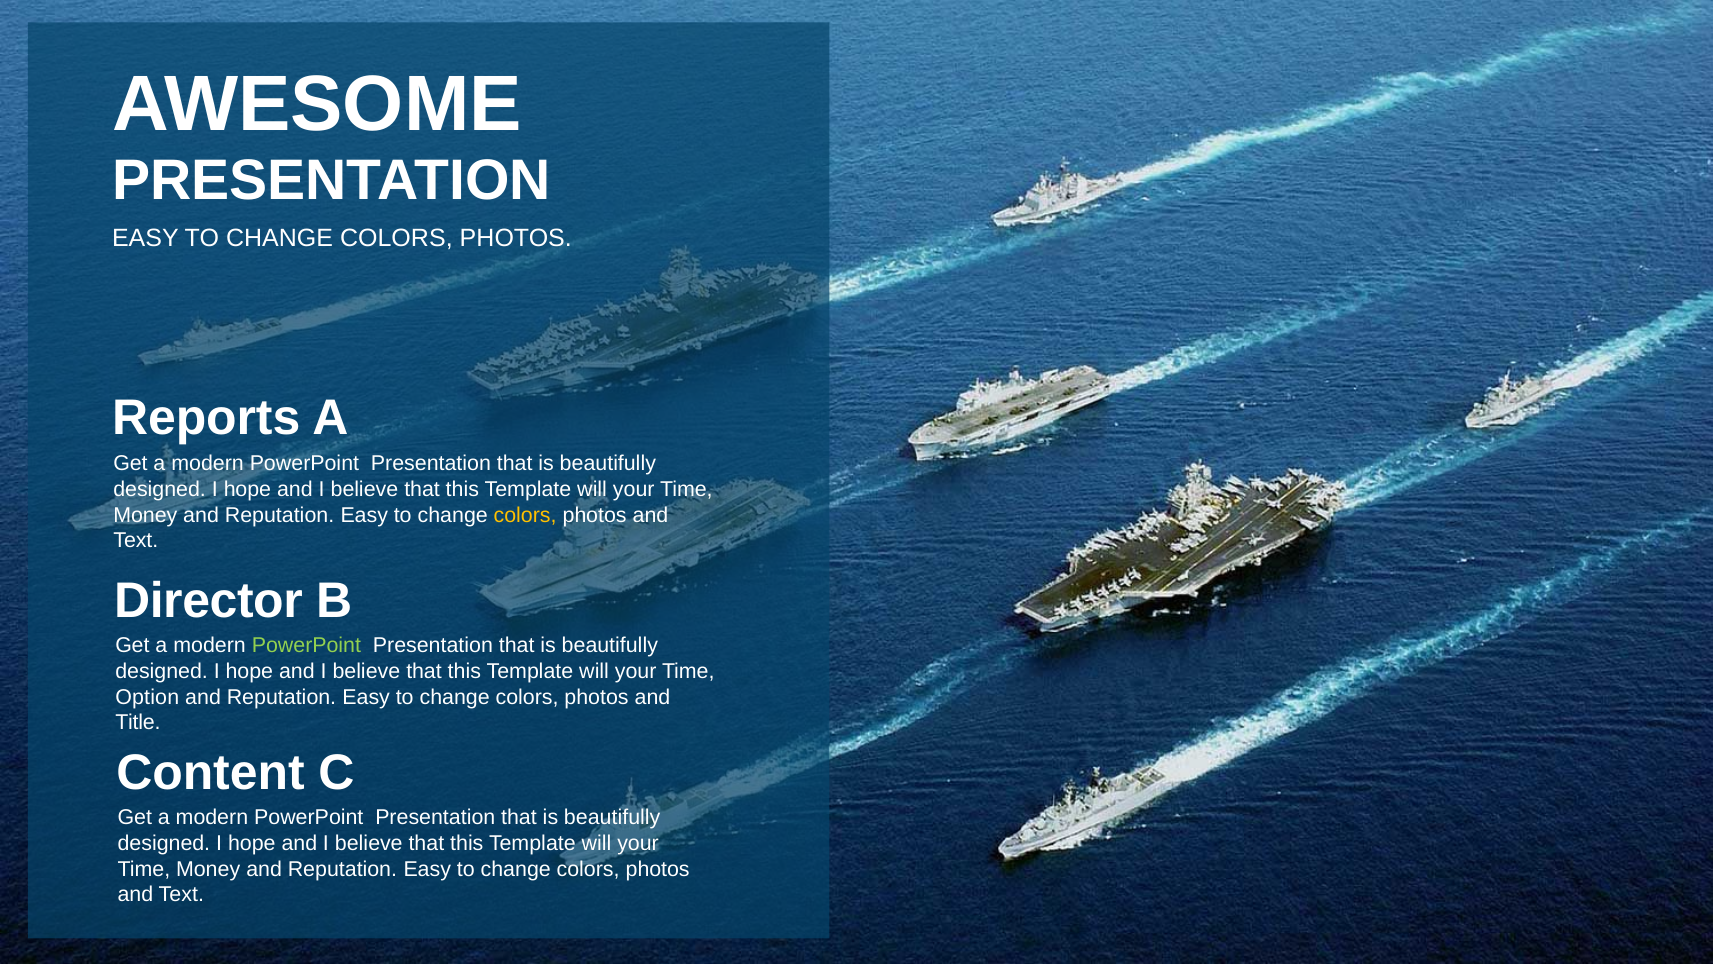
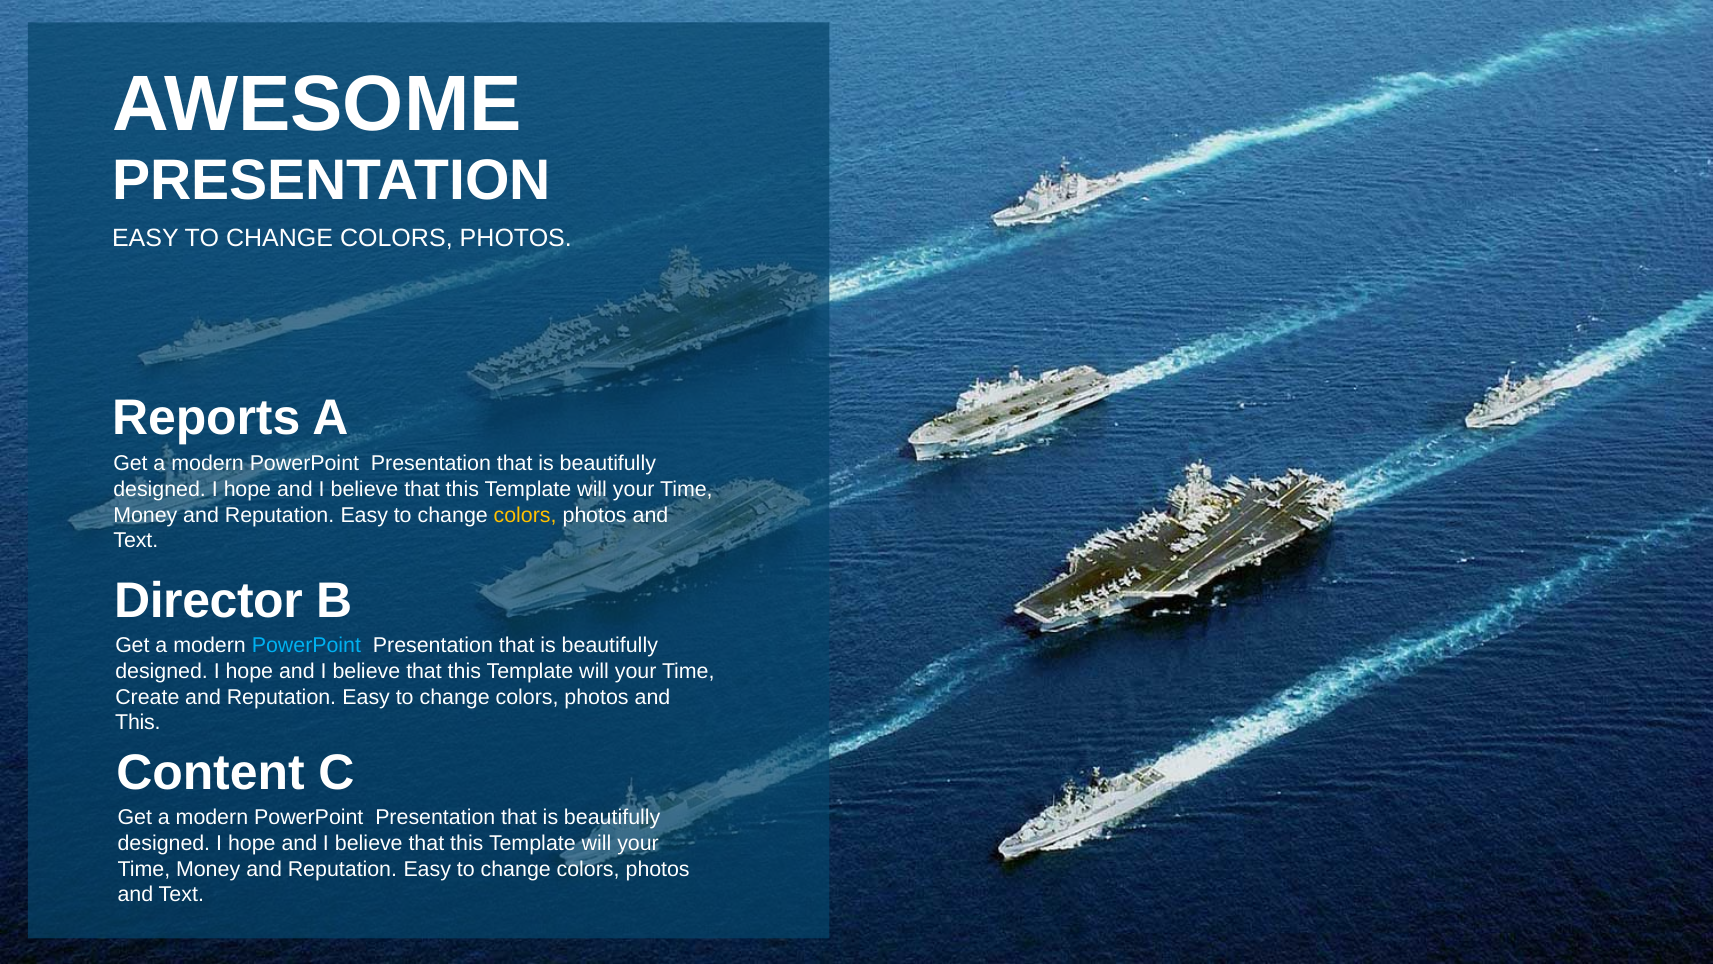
PowerPoint colour: light green -> light blue (306, 645)
Option: Option -> Create (147, 697)
Title: Title -> This (138, 723)
